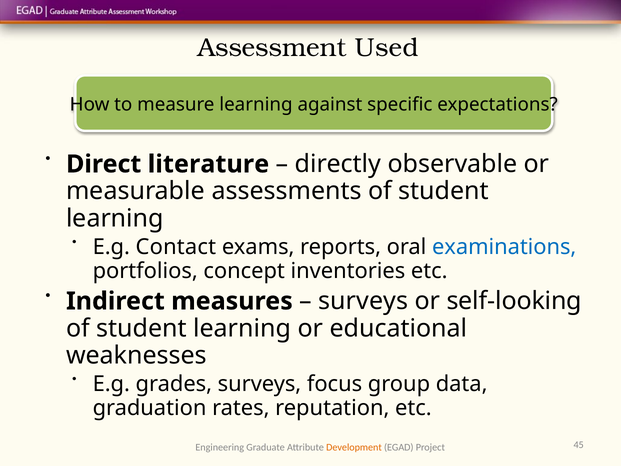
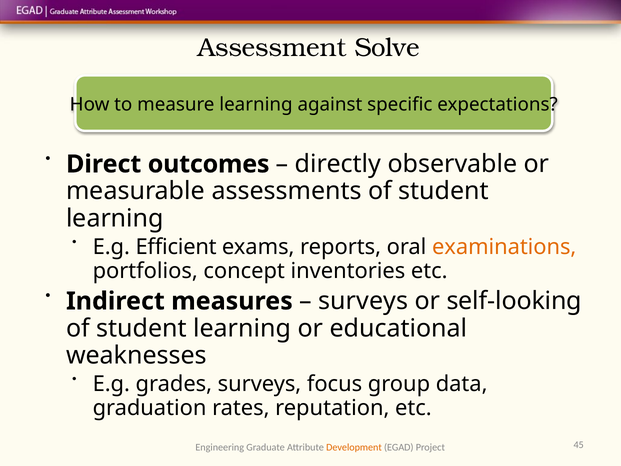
Used: Used -> Solve (387, 48)
literature: literature -> outcomes (209, 164)
Contact: Contact -> Efficient (176, 247)
examinations colour: blue -> orange (504, 247)
